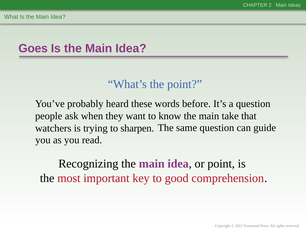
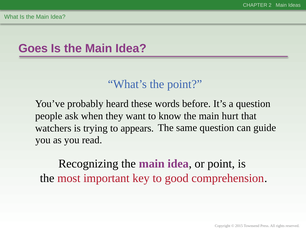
take: take -> hurt (230, 116)
sharpen: sharpen -> appears (137, 128)
